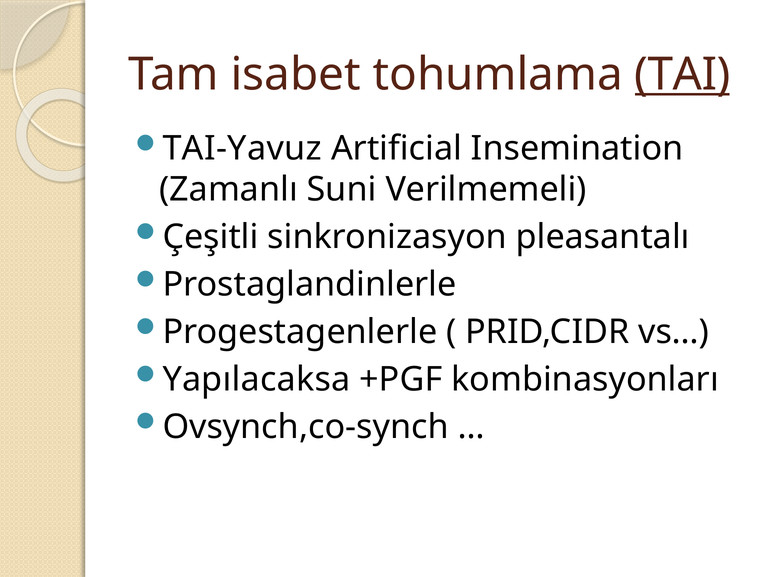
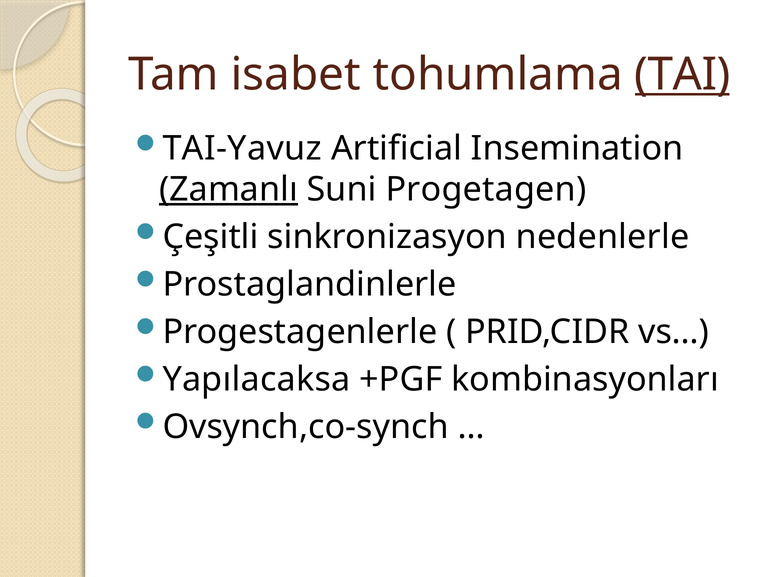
Zamanlı underline: none -> present (228, 189)
Verilmemeli: Verilmemeli -> Progetagen (486, 189)
pleasantalı: pleasantalı -> nedenlerle (603, 237)
